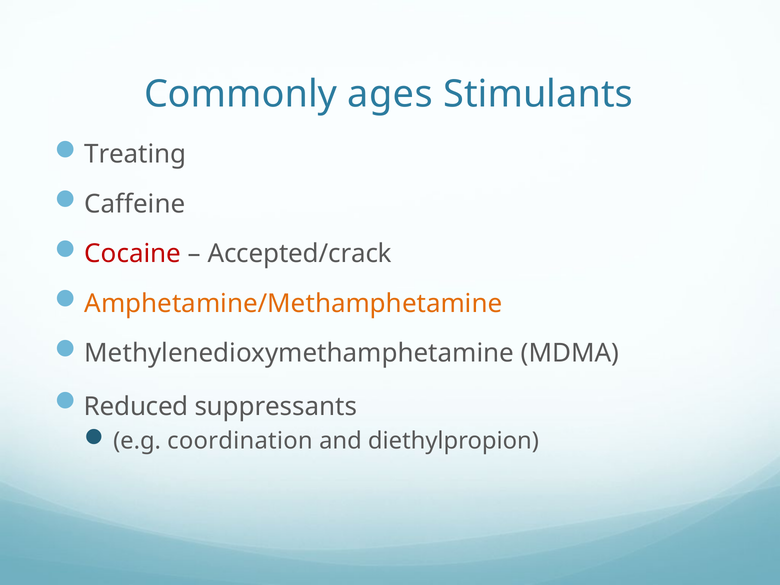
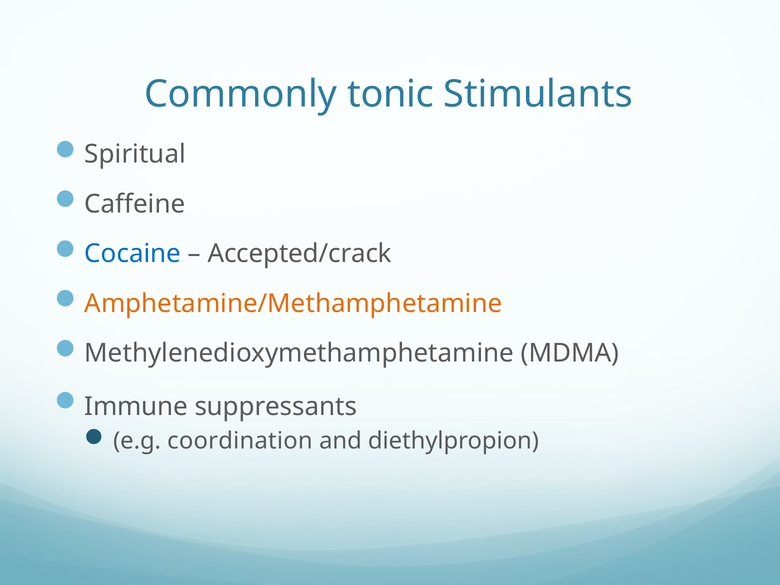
ages: ages -> tonic (391, 94)
Treating: Treating -> Spiritual (135, 154)
Cocaine colour: red -> blue (133, 254)
Reduced: Reduced -> Immune (136, 407)
